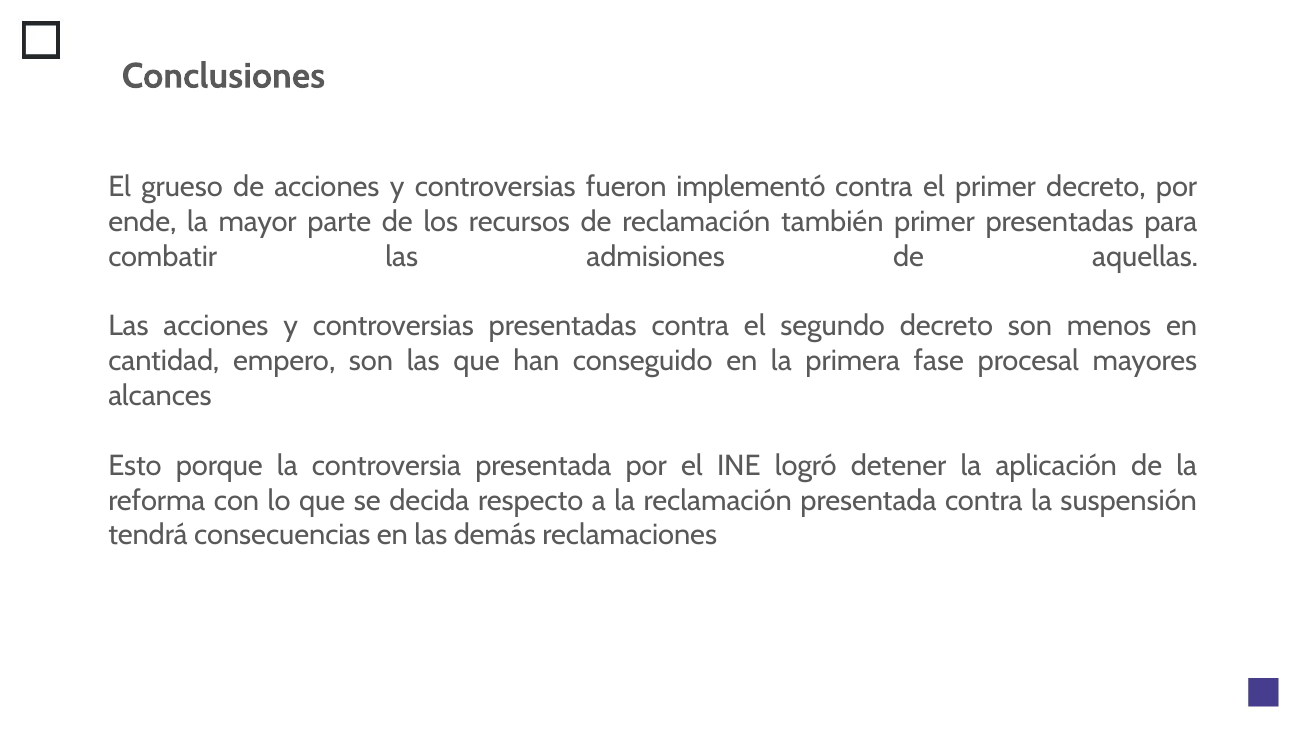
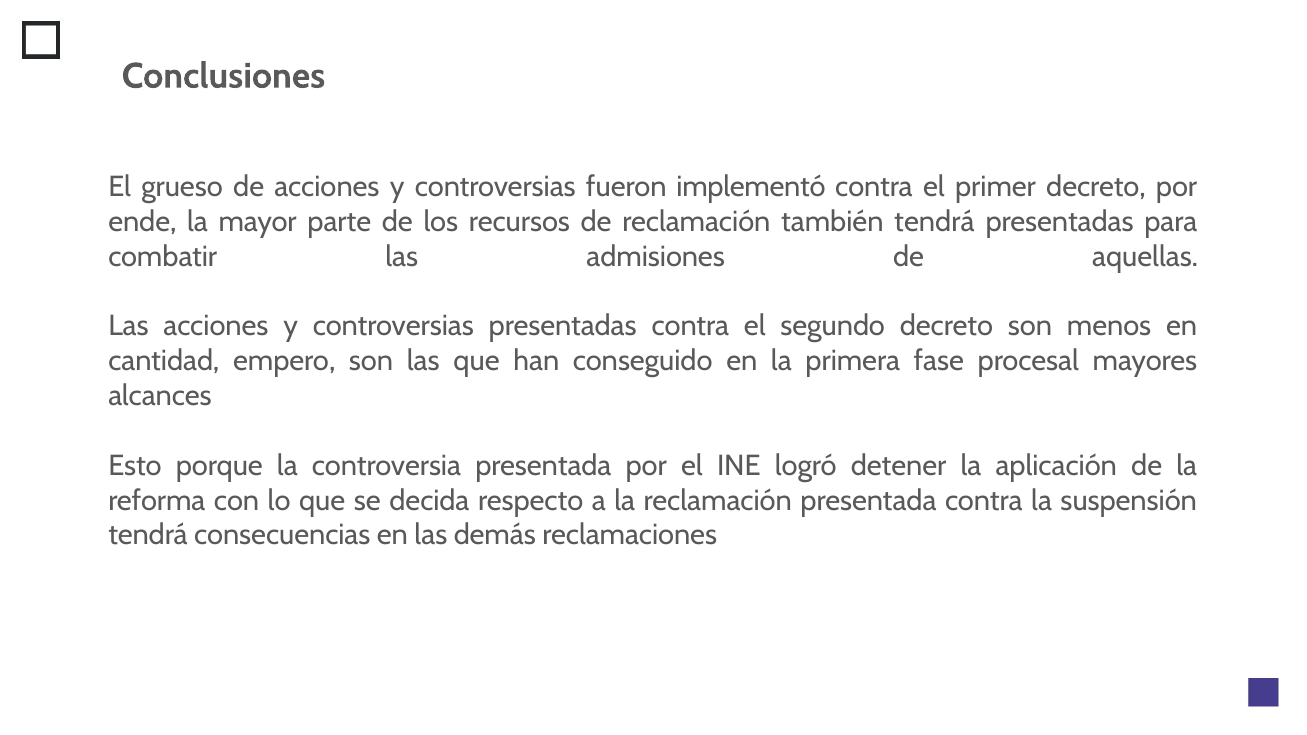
también primer: primer -> tendrá (934, 222)
